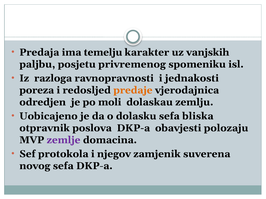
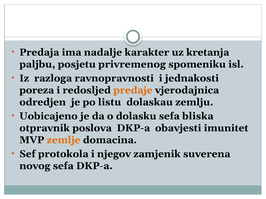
temelju: temelju -> nadalje (103, 52)
vanjskih: vanjskih -> kretanja (208, 52)
moli: moli -> listu (110, 102)
polozaju: polozaju -> imunitet (226, 128)
zemlje colour: purple -> orange (64, 140)
